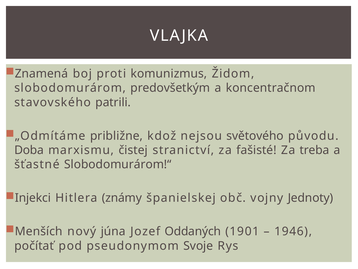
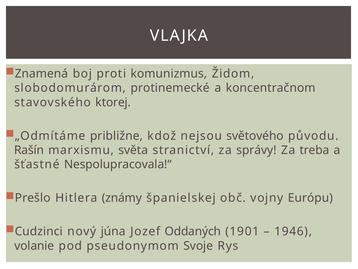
predovšetkým: predovšetkým -> protinemecké (170, 88)
patrili: patrili -> ktorej (113, 102)
Doba: Doba -> Rašín (29, 150)
čistej: čistej -> světa (133, 150)
fašisté: fašisté -> správy (256, 150)
Slobodomurárom!“: Slobodomurárom!“ -> Nespolupracovala!“ (118, 164)
Injekci: Injekci -> Prešlo (33, 198)
Jednoty: Jednoty -> Európu (310, 198)
Menších: Menších -> Cudzinci (39, 231)
počítať: počítať -> volanie (34, 245)
